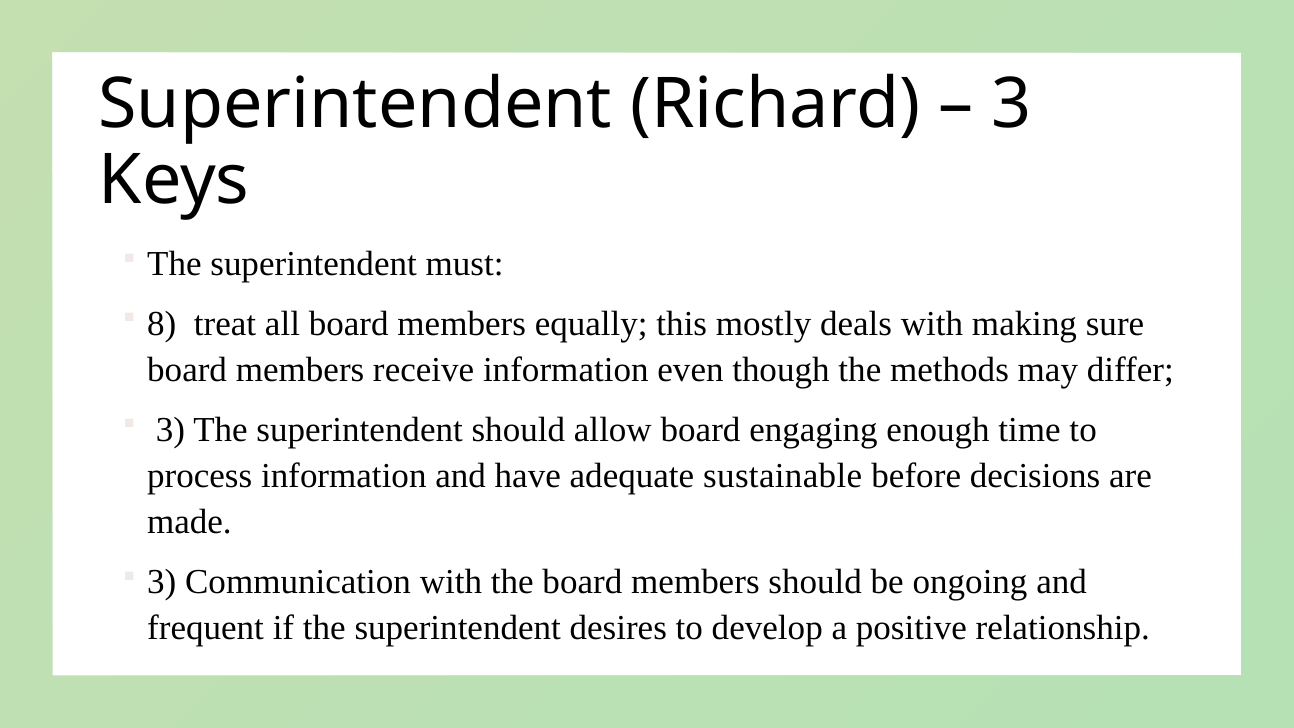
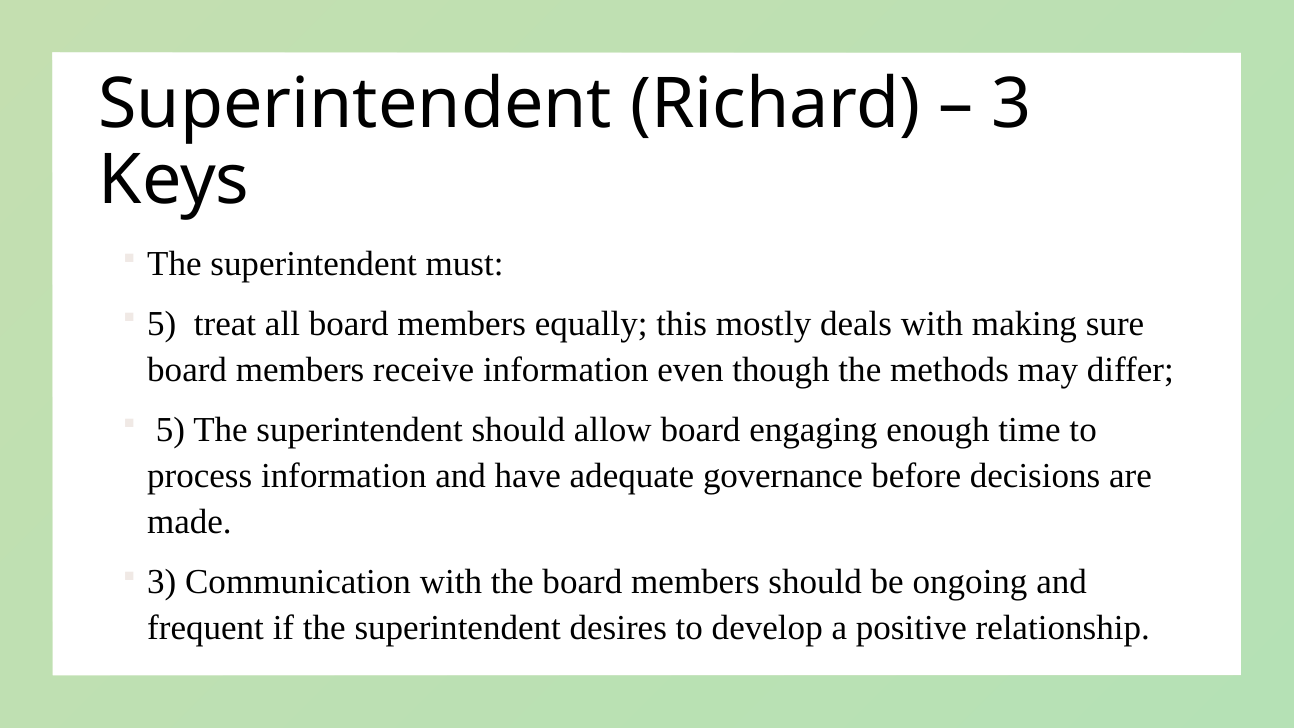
8: 8 -> 5 (162, 323)
3: 3 -> 5 (171, 429)
sustainable: sustainable -> governance (783, 476)
